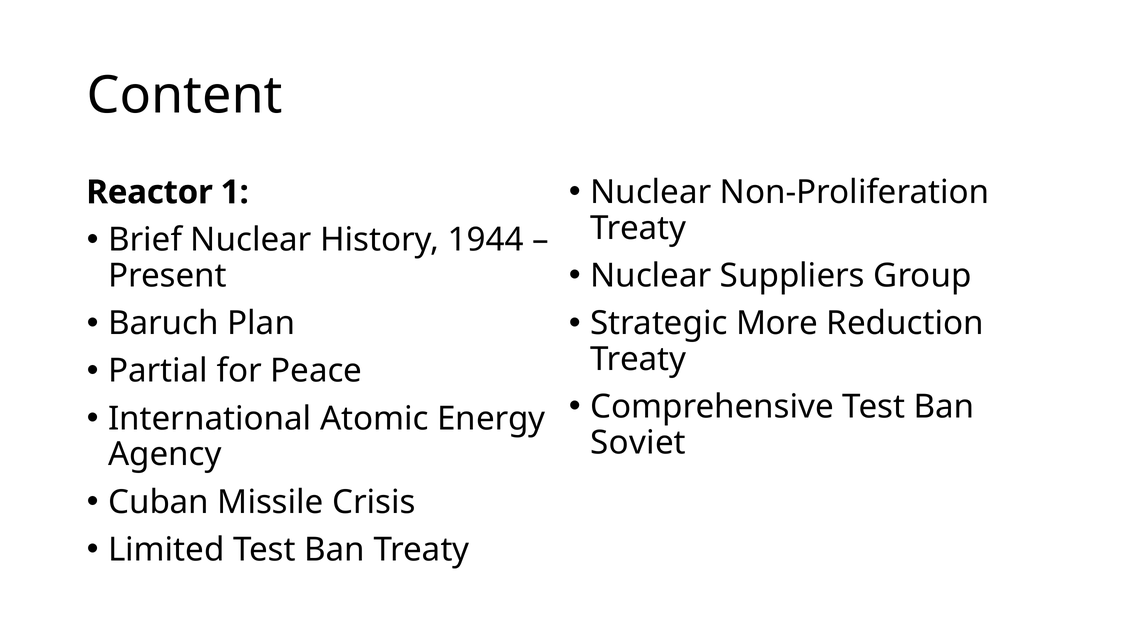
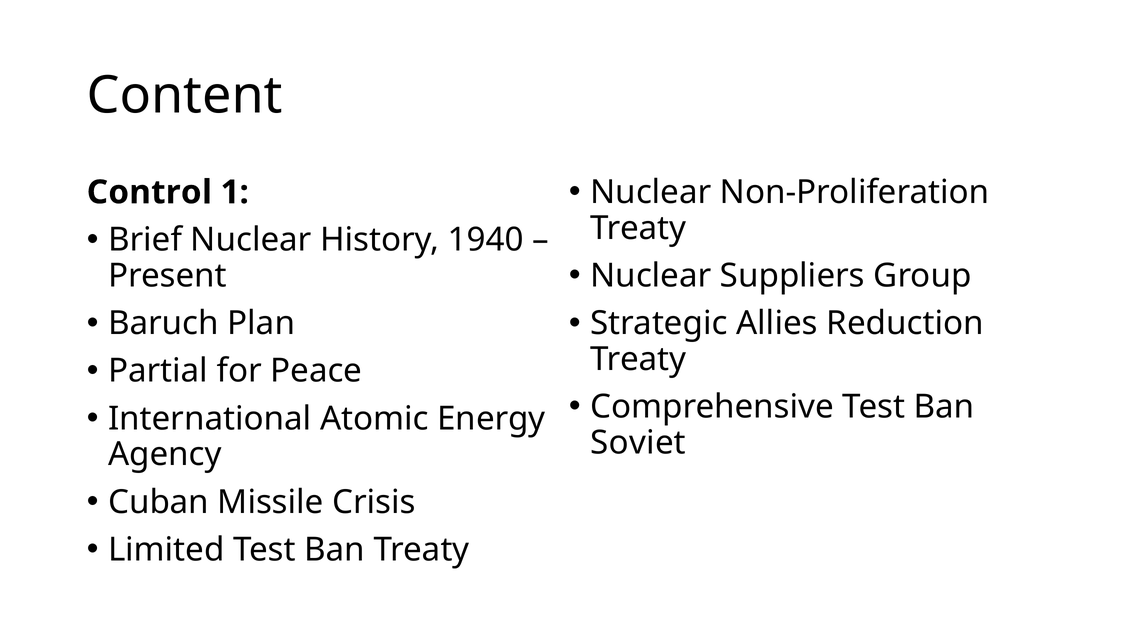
Reactor: Reactor -> Control (149, 192)
1944: 1944 -> 1940 (486, 240)
More: More -> Allies (777, 323)
